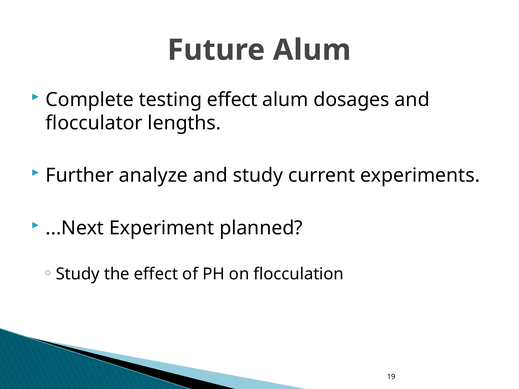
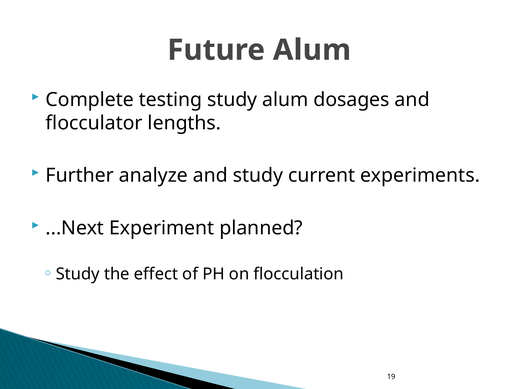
testing effect: effect -> study (232, 100)
